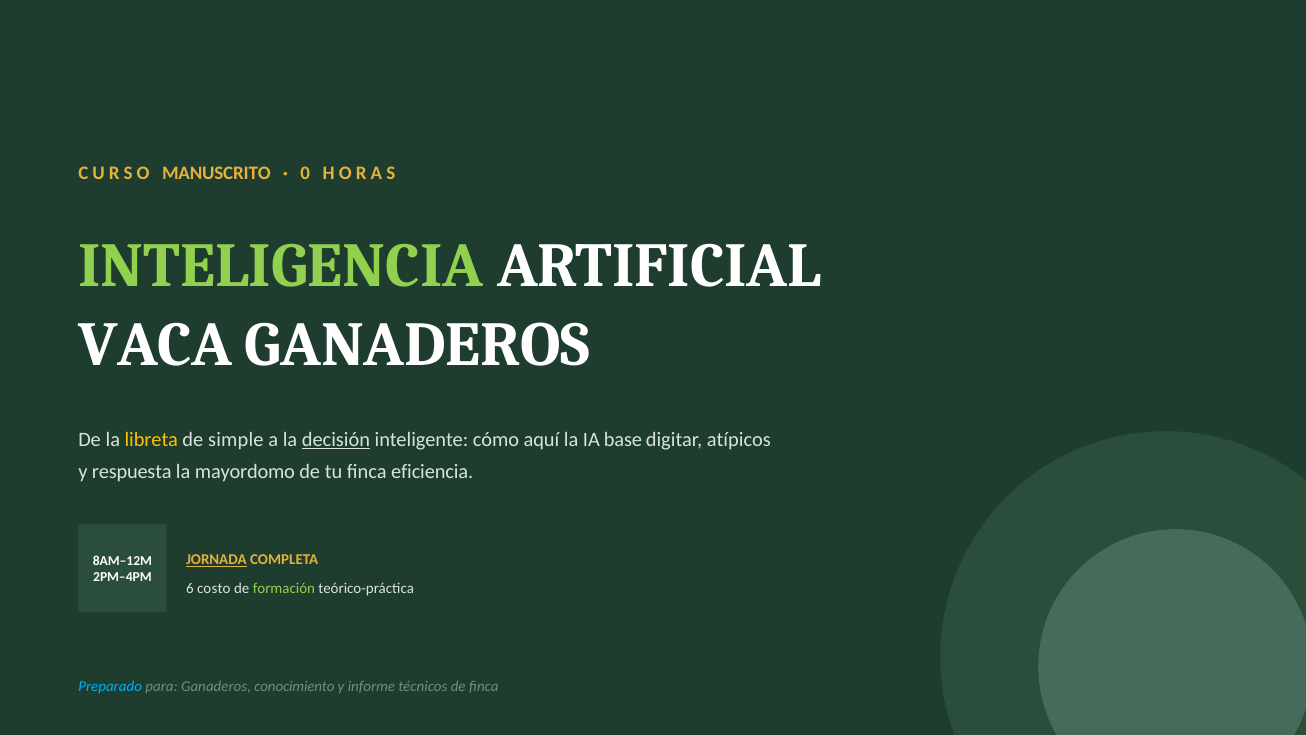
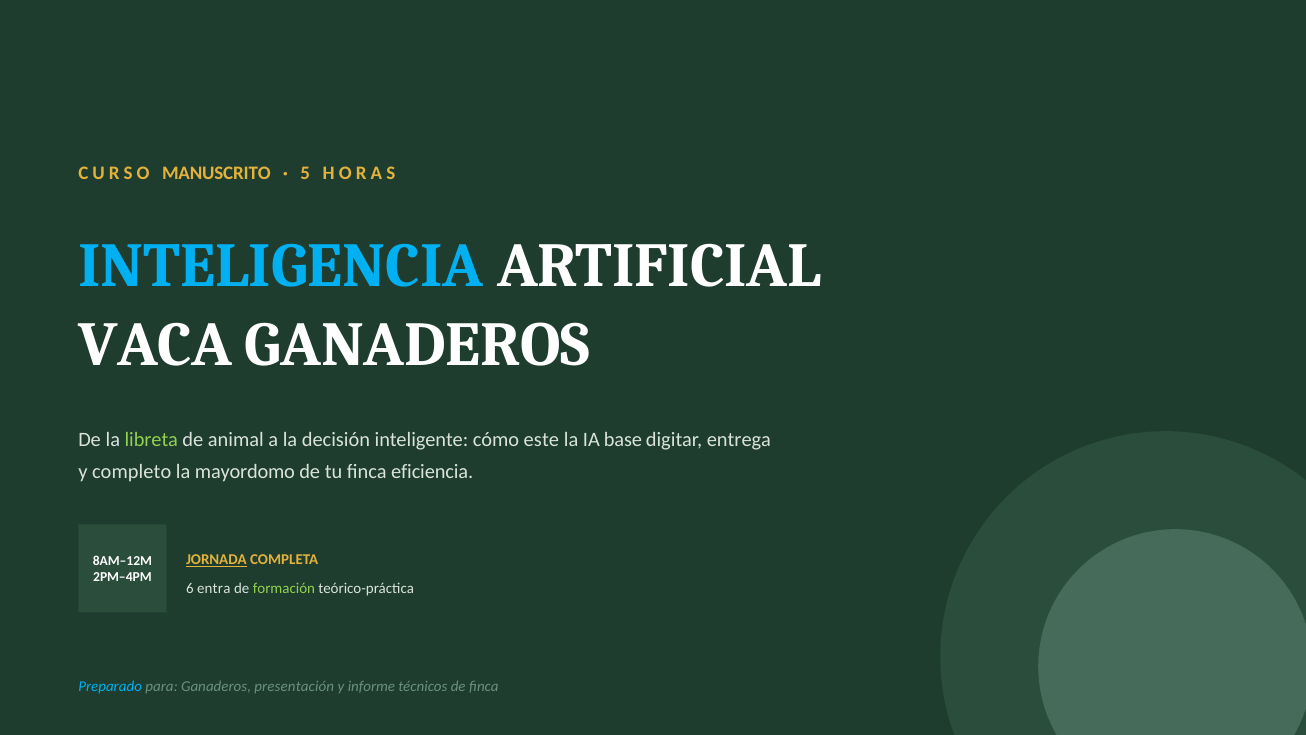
0: 0 -> 5 (305, 173)
INTELIGENCIA colour: light green -> light blue (281, 266)
libreta colour: yellow -> light green (151, 440)
simple: simple -> animal (236, 440)
decisión underline: present -> none (336, 440)
aquí: aquí -> este (541, 440)
atípicos: atípicos -> entrega (739, 440)
respuesta: respuesta -> completo (132, 472)
costo: costo -> entra (214, 589)
conocimiento: conocimiento -> presentación (294, 687)
